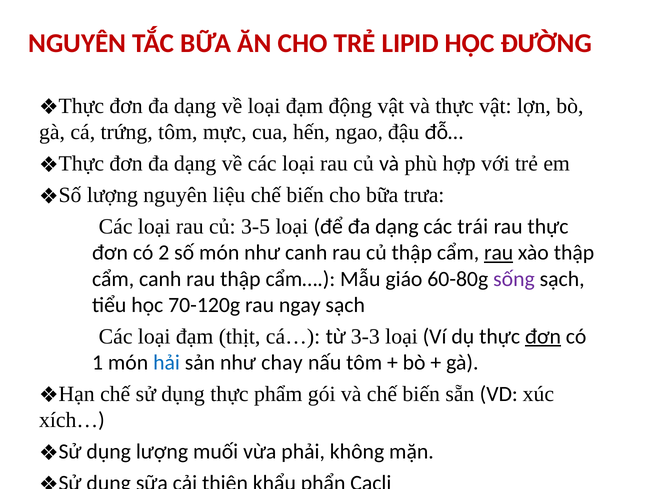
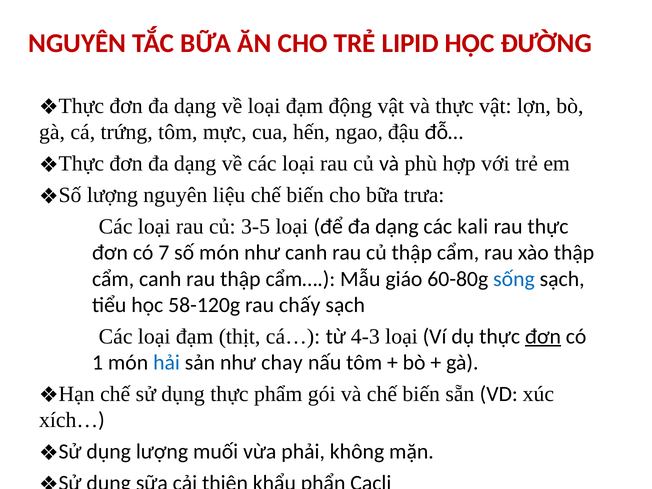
trái: trái -> kali (473, 227)
2: 2 -> 7 (164, 253)
rau underline: present -> none (499, 253)
sống colour: purple -> blue (514, 279)
70-120g: 70-120g -> 58-120g (204, 305)
ngay: ngay -> chấy (300, 305)
3-3: 3-3 -> 4-3 (365, 336)
